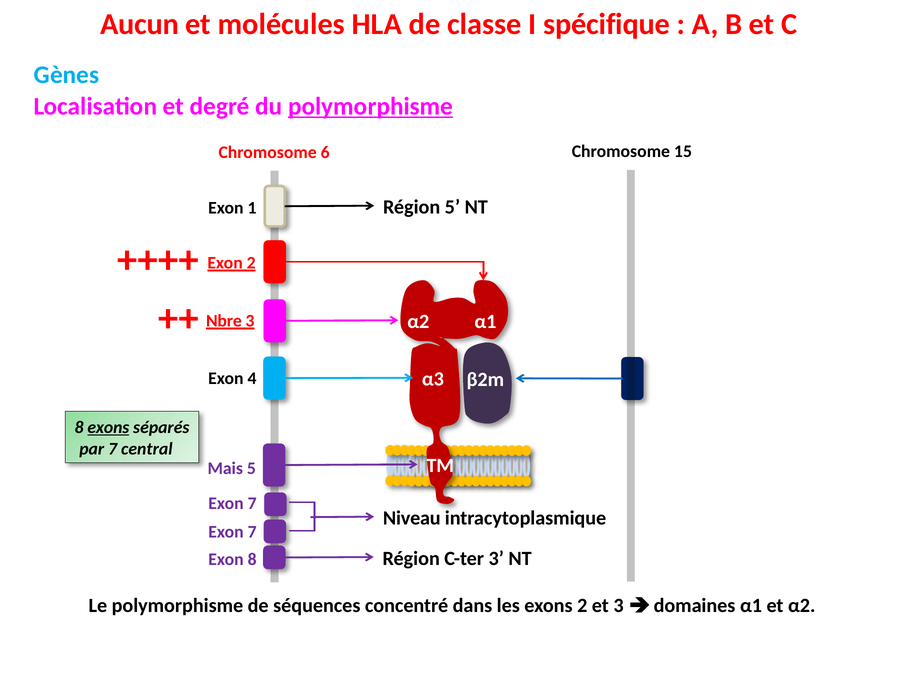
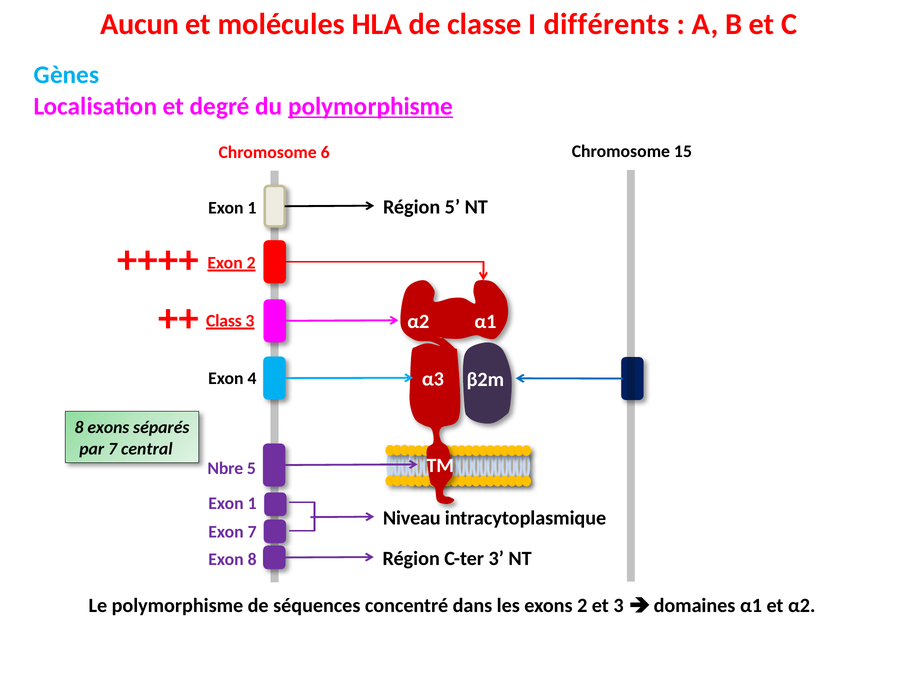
spécifique: spécifique -> différents (606, 24)
Nbre: Nbre -> Class (224, 321)
exons underline: present -> none (108, 427)
Mais: Mais -> Nbre (225, 468)
7: 7 -> 1 (252, 503)
